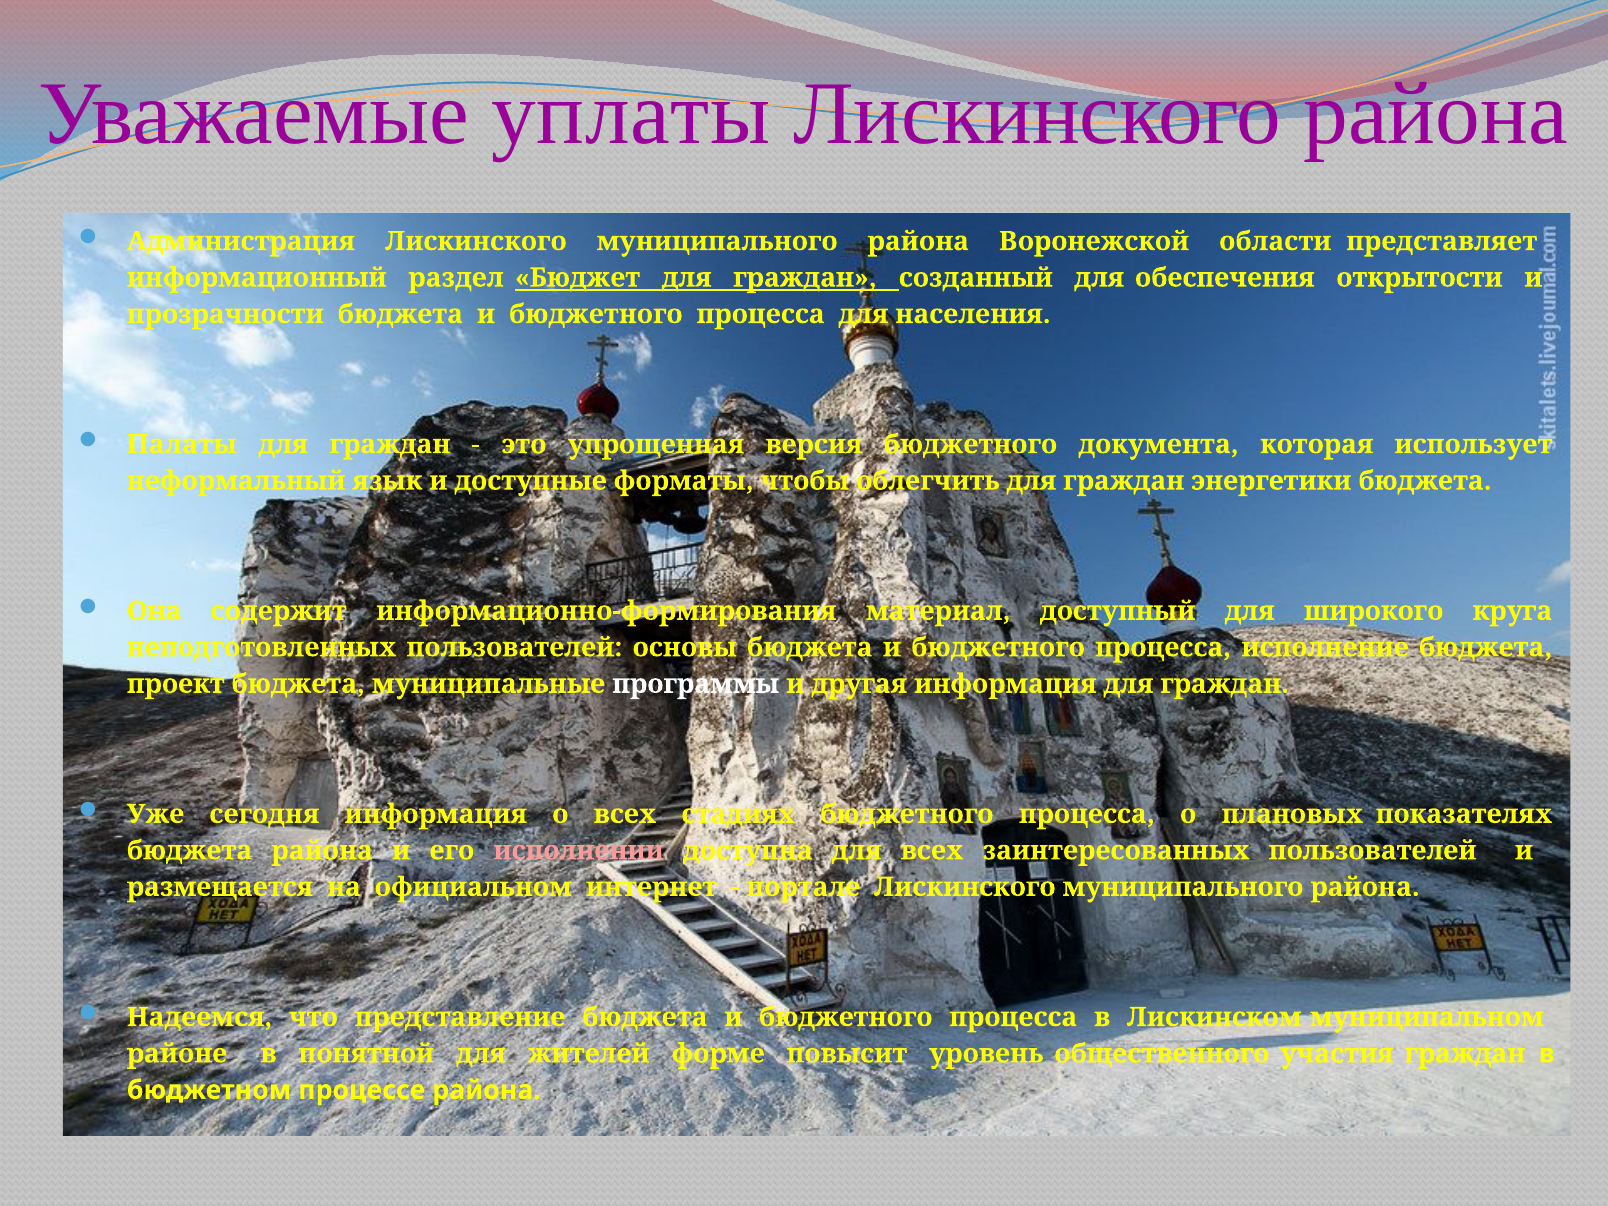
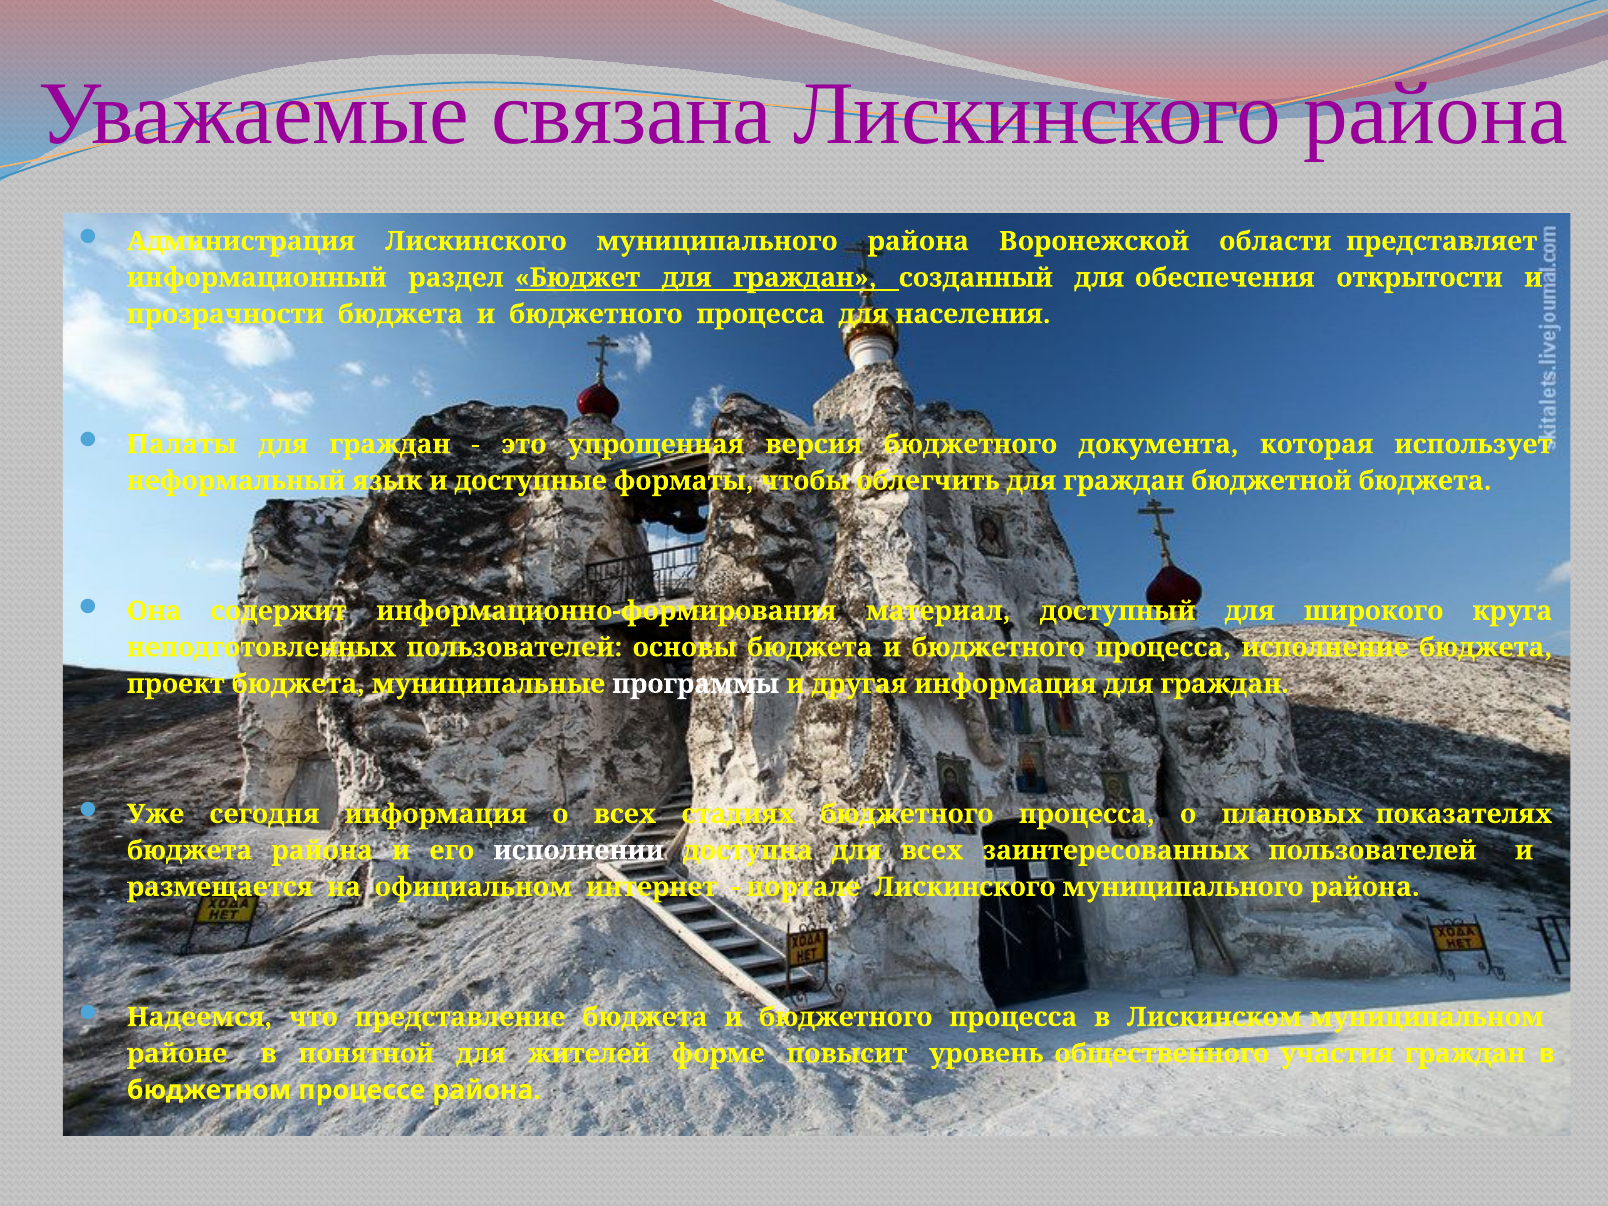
уплаты: уплаты -> связана (631, 114)
энергетики: энергетики -> бюджетной (1271, 481)
исполнении colour: pink -> white (579, 851)
